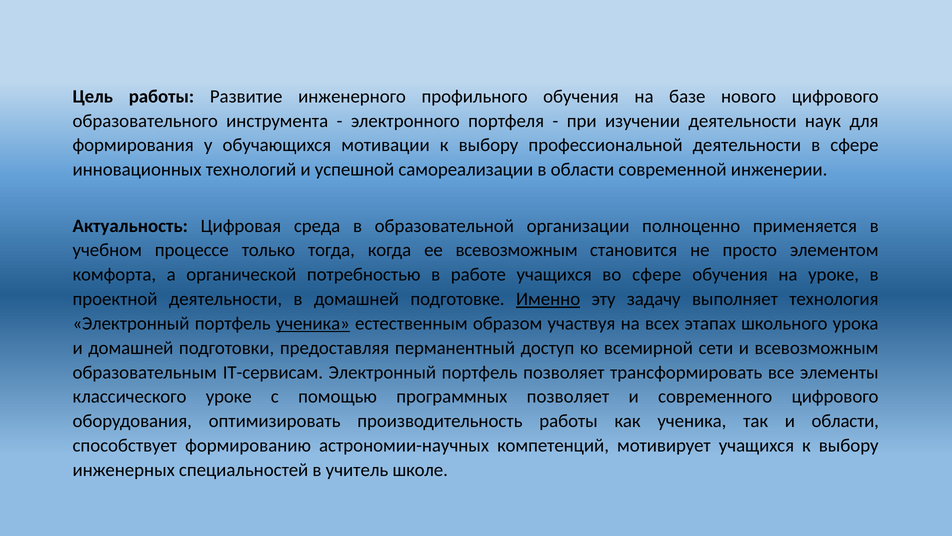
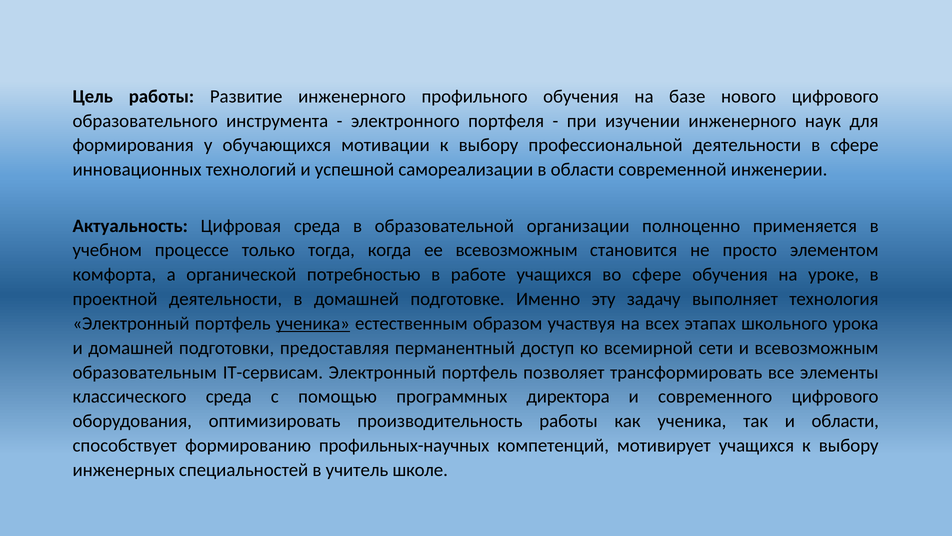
изучении деятельности: деятельности -> инженерного (742, 121)
Именно underline: present -> none (548, 299)
классического уроке: уроке -> среда (229, 396)
программных позволяет: позволяет -> директора (568, 396)
астрономии-научных: астрономии-научных -> профильных-научных (404, 445)
